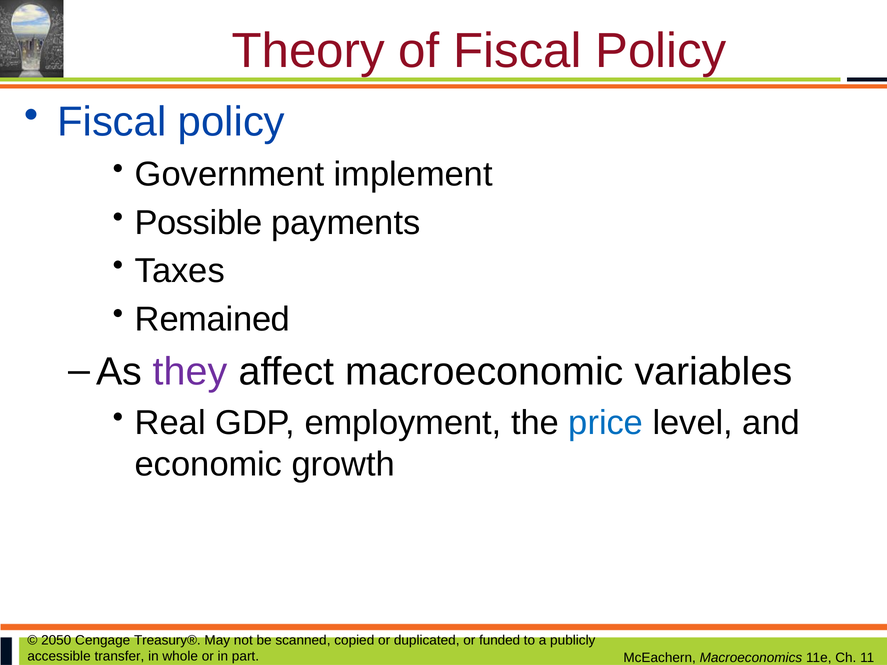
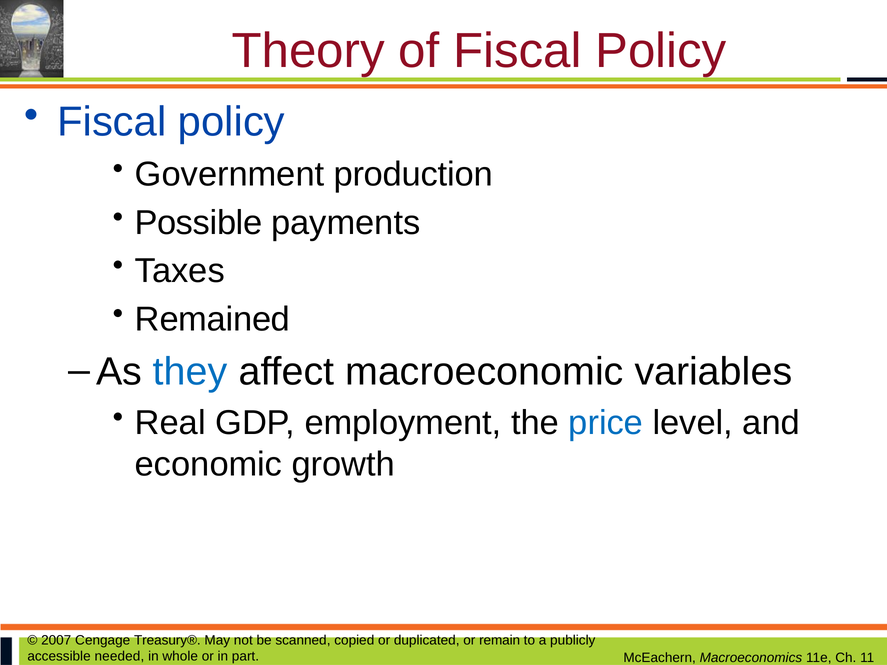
implement: implement -> production (413, 174)
they colour: purple -> blue (190, 372)
2050: 2050 -> 2007 (56, 640)
funded: funded -> remain (500, 640)
transfer: transfer -> needed (119, 657)
